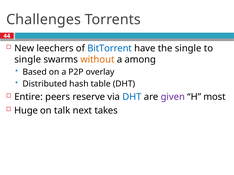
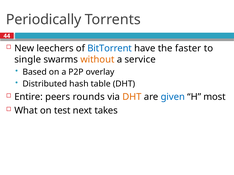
Challenges: Challenges -> Periodically (44, 20)
the single: single -> faster (188, 48)
among: among -> service (140, 60)
reserve: reserve -> rounds (89, 97)
DHT colour: blue -> orange (132, 97)
given colour: purple -> blue (173, 97)
Huge: Huge -> What (26, 111)
talk: talk -> test (62, 111)
